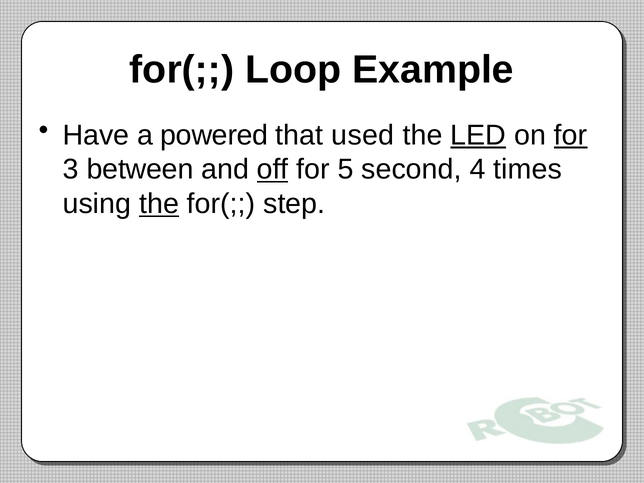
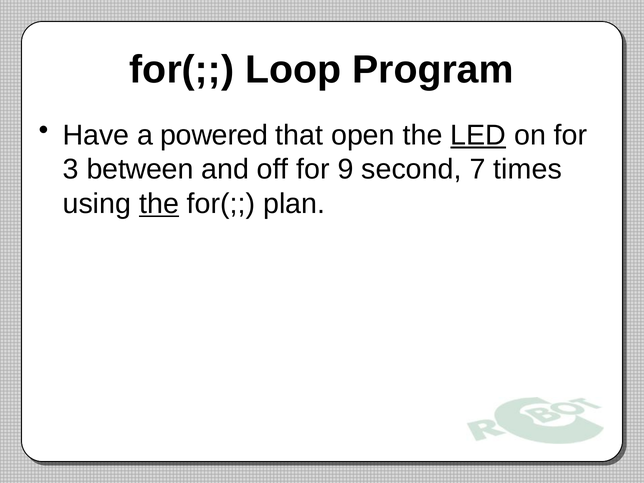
Example: Example -> Program (433, 70)
used: used -> open (363, 135)
for underline: present -> none (571, 135)
off underline: present -> none (273, 169)
5: 5 -> 9 (345, 169)
4: 4 -> 7 (478, 169)
step: step -> plan (294, 204)
